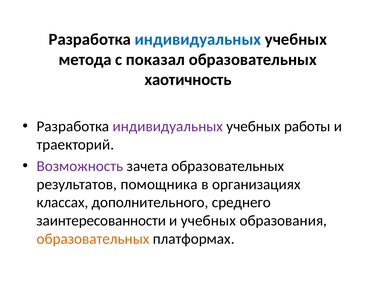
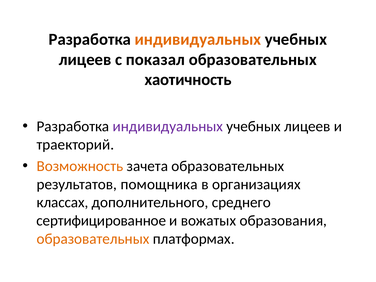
индивидуальных colour: blue -> orange (198, 39)
метода: метода -> лицеев (85, 60)
работы: работы -> лицеев (307, 126)
Возможность colour: purple -> orange (80, 166)
заинтересованности: заинтересованности -> сертифицированное (101, 221)
и учебных: учебных -> вожатых (208, 221)
